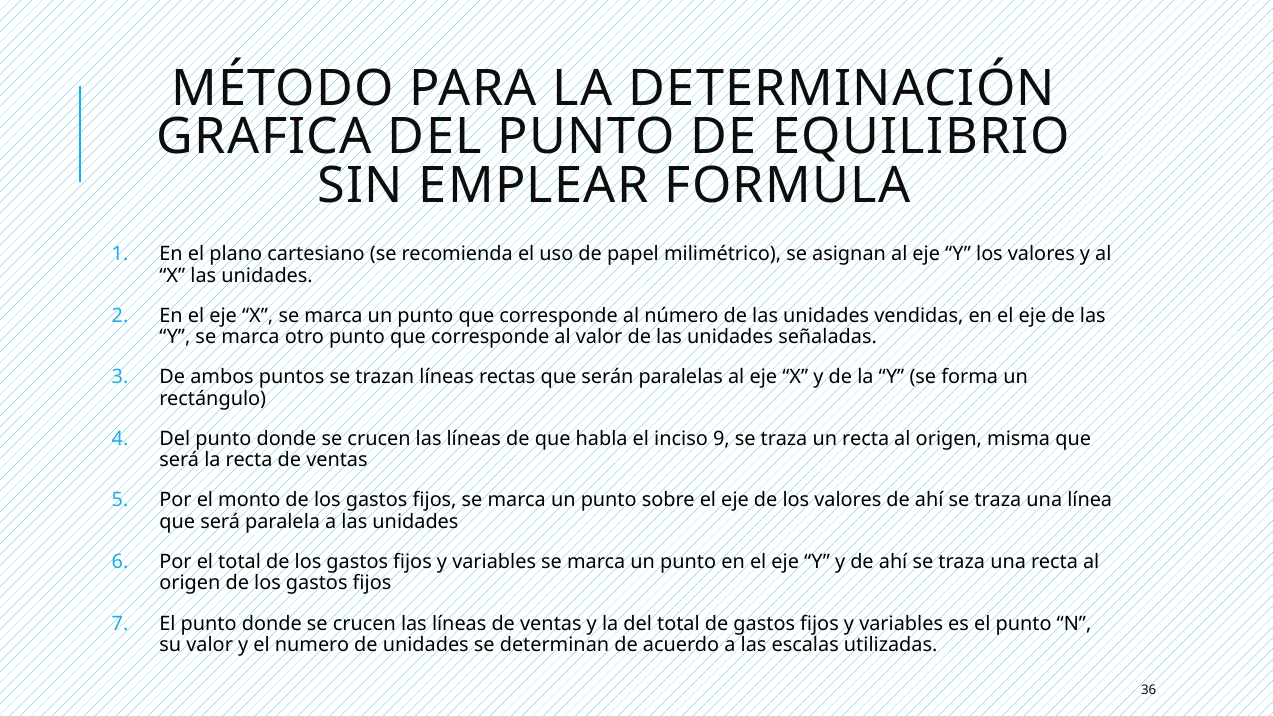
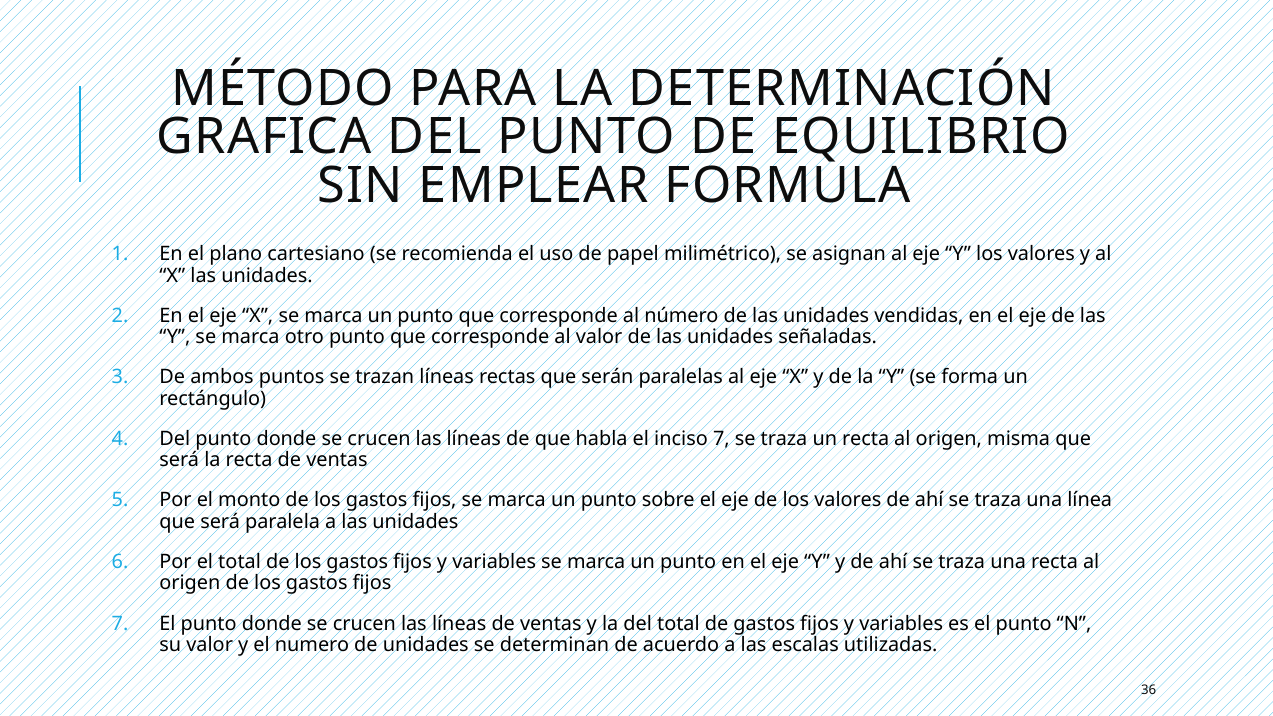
inciso 9: 9 -> 7 (721, 439)
